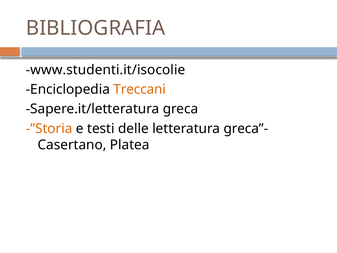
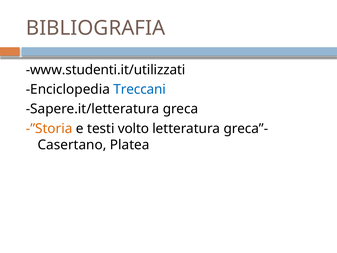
www.studenti.it/isocolie: www.studenti.it/isocolie -> www.studenti.it/utilizzati (106, 70)
Treccani colour: orange -> blue (140, 89)
delle: delle -> volto (133, 128)
